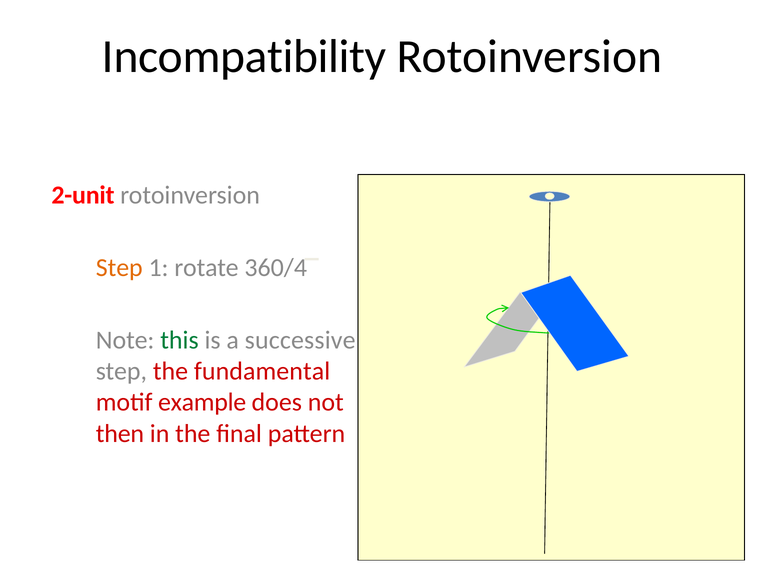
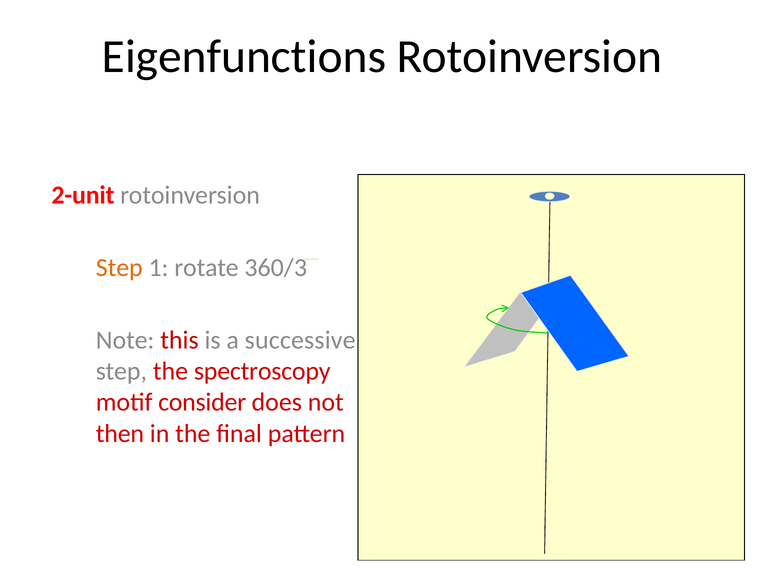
Incompatibility: Incompatibility -> Eigenfunctions (244, 57)
360/4: 360/4 -> 360/3 (276, 268)
this colour: green -> red (179, 341)
fundamental: fundamental -> spectroscopy (262, 372)
example: example -> consider (202, 403)
